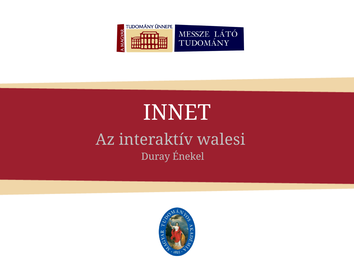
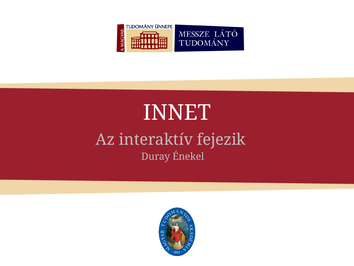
walesi: walesi -> fejezik (221, 139)
